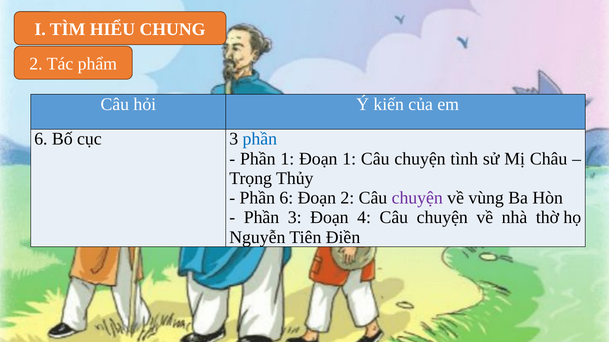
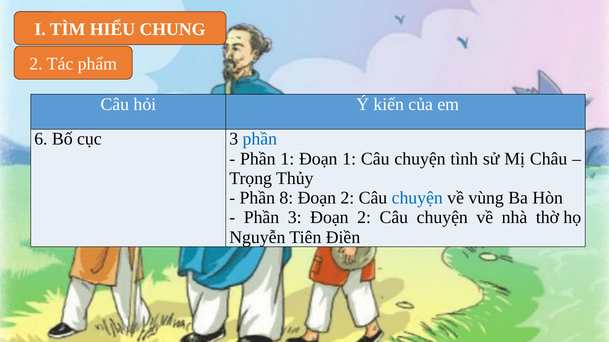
Phần 6: 6 -> 8 (286, 198)
chuyện colour: purple -> blue (417, 198)
3 Đoạn 4: 4 -> 2 (364, 218)
